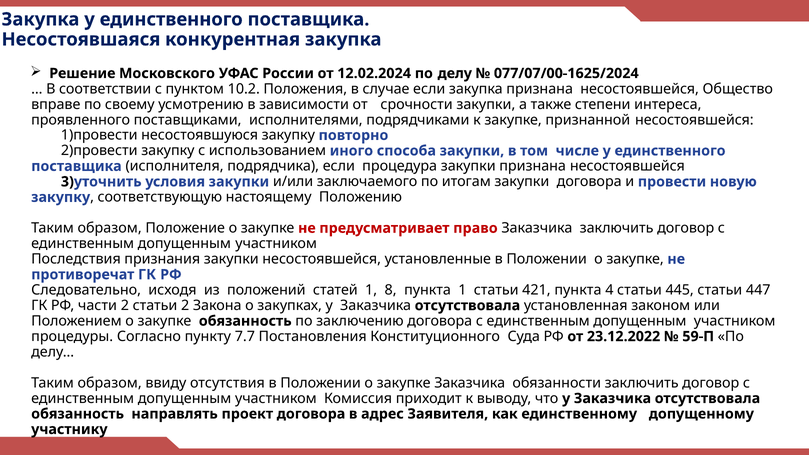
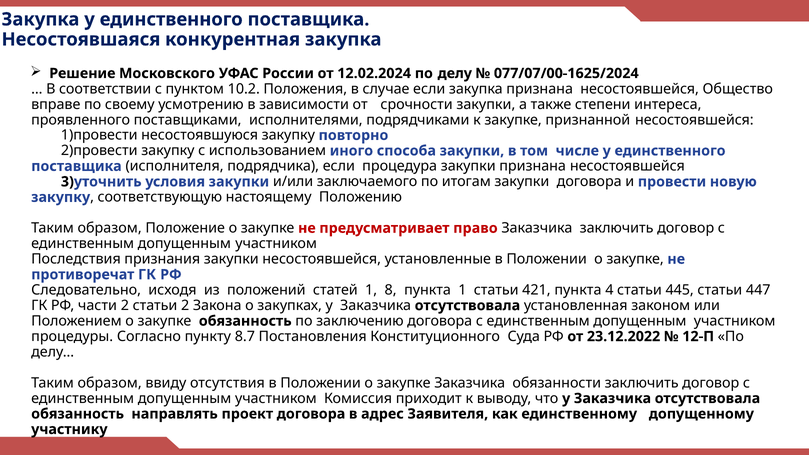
7.7: 7.7 -> 8.7 (245, 337)
59-П: 59-П -> 12-П (698, 337)
